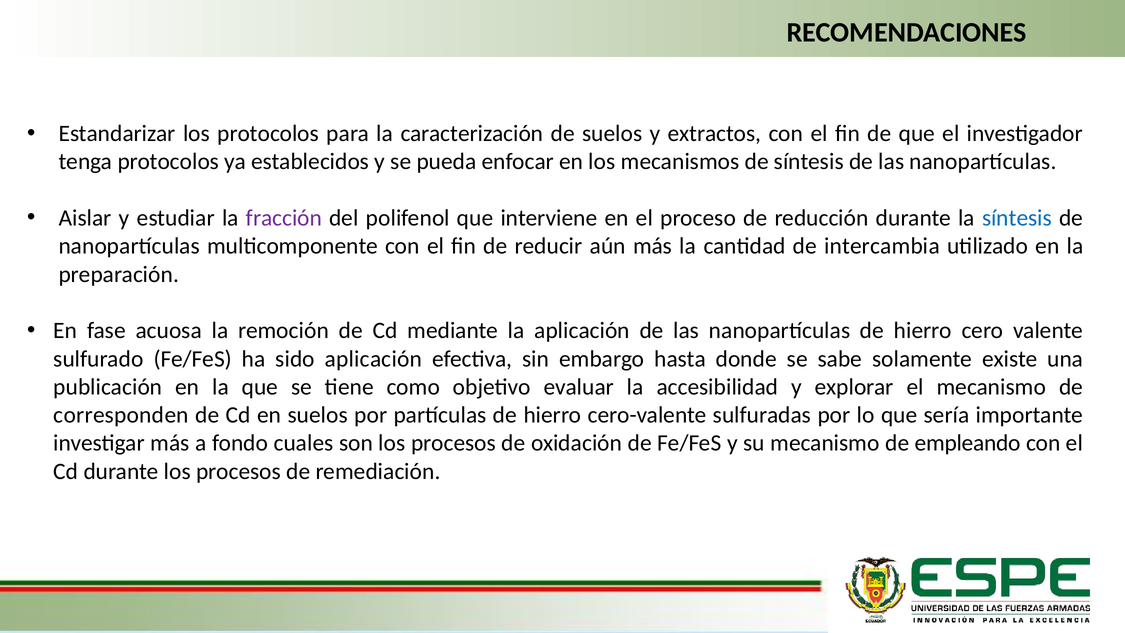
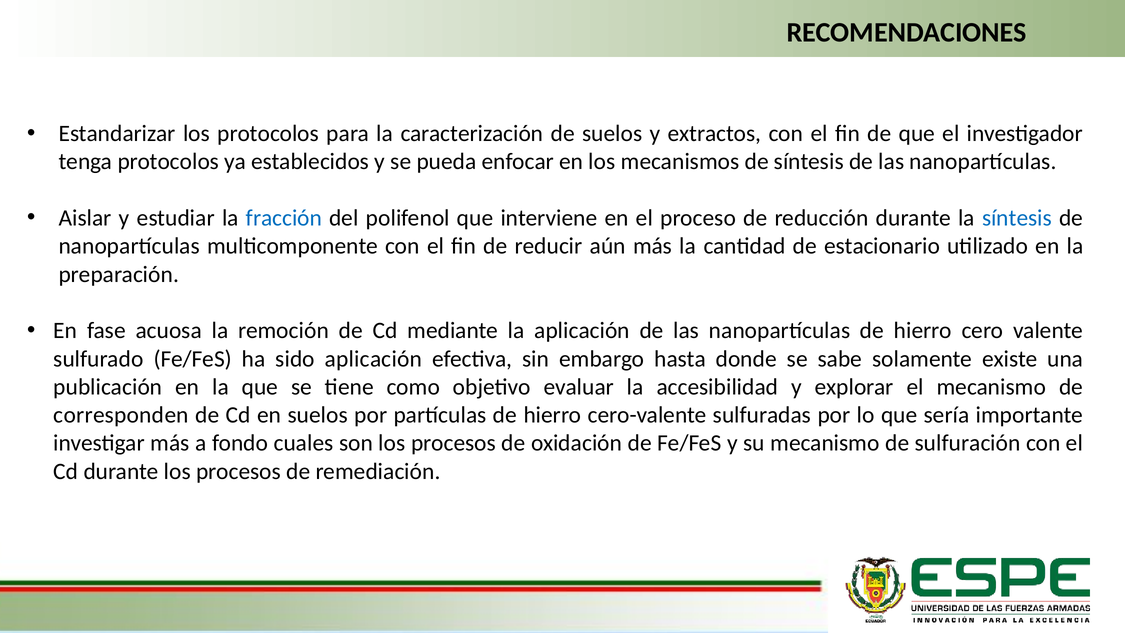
fracción colour: purple -> blue (284, 218)
intercambia: intercambia -> estacionario (882, 246)
empleando: empleando -> sulfuración (968, 443)
